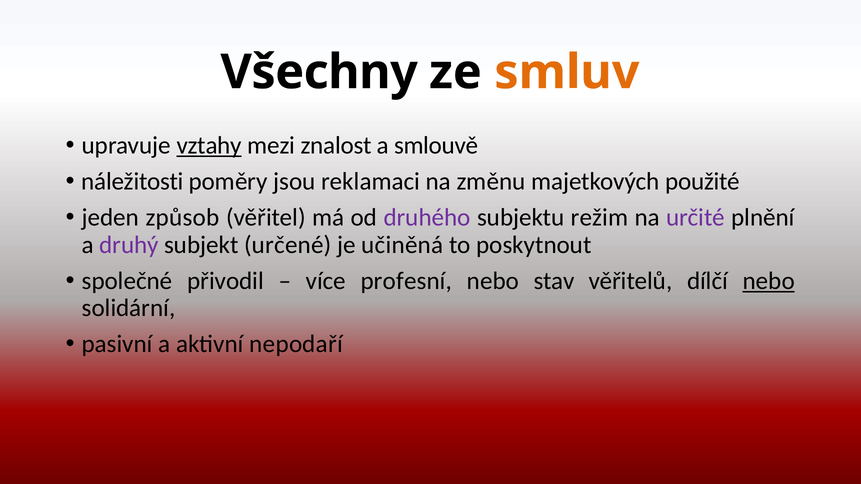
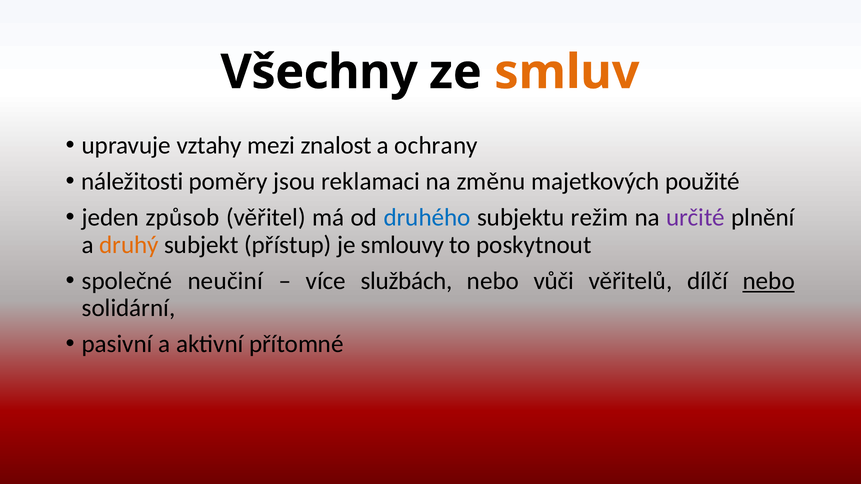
vztahy underline: present -> none (209, 146)
smlouvě: smlouvě -> ochrany (436, 146)
druhého colour: purple -> blue (427, 218)
druhý colour: purple -> orange (129, 245)
určené: určené -> přístup (288, 245)
učiněná: učiněná -> smlouvy (403, 245)
přivodil: přivodil -> neučiní (225, 281)
profesní: profesní -> službách (407, 281)
stav: stav -> vůči (554, 281)
nepodaří: nepodaří -> přítomné (296, 344)
